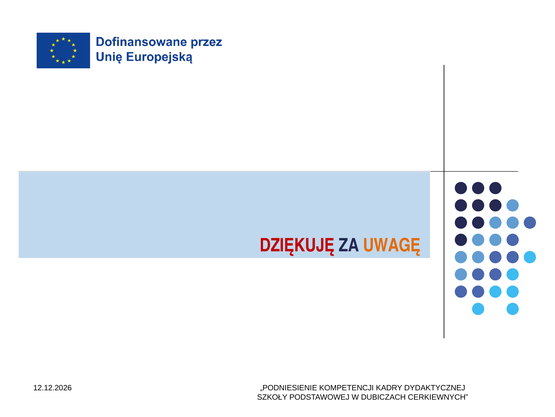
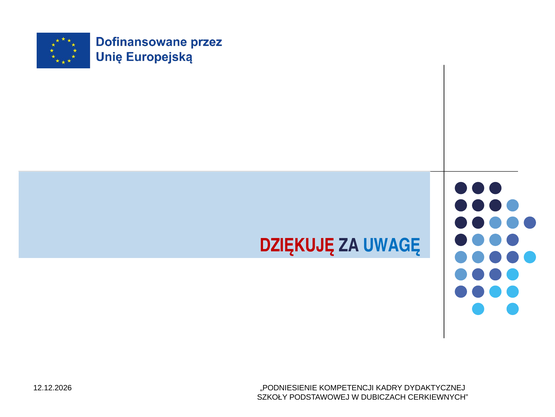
UWAGĘ colour: orange -> blue (392, 245)
